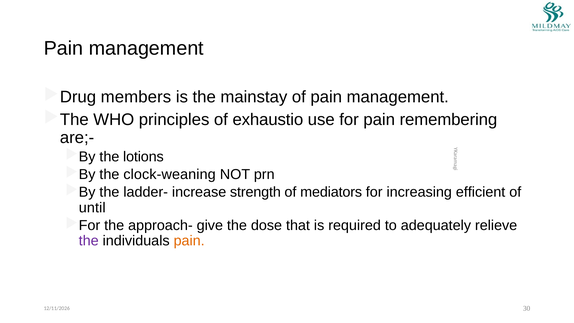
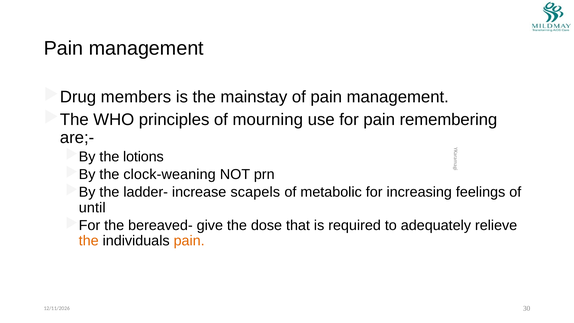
exhaustio: exhaustio -> mourning (268, 120)
strength: strength -> scapels (255, 192)
mediators: mediators -> metabolic (331, 192)
efficient: efficient -> feelings (481, 192)
approach-: approach- -> bereaved- (160, 225)
the colour: purple -> orange (89, 241)
